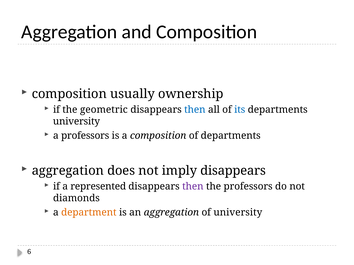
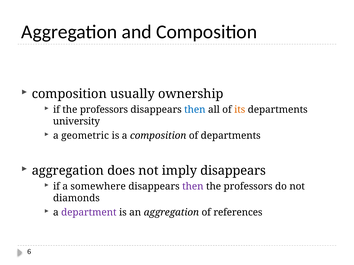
if the geometric: geometric -> professors (104, 110)
its colour: blue -> orange (240, 110)
a professors: professors -> geometric (85, 136)
represented: represented -> somewhere (98, 187)
department colour: orange -> purple (89, 213)
of university: university -> references (238, 213)
